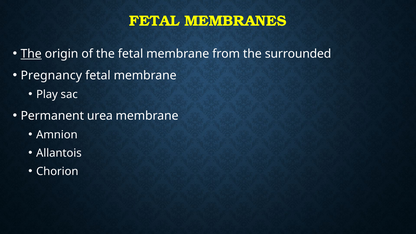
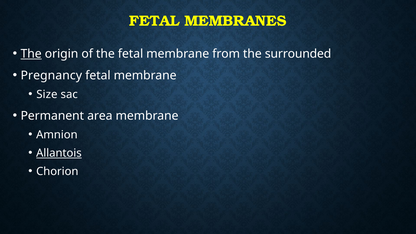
Play: Play -> Size (47, 95)
urea: urea -> area (100, 116)
Allantois underline: none -> present (59, 153)
